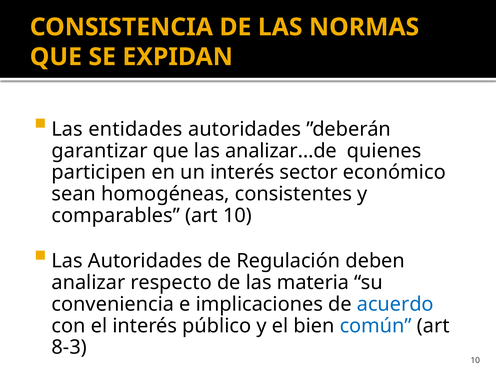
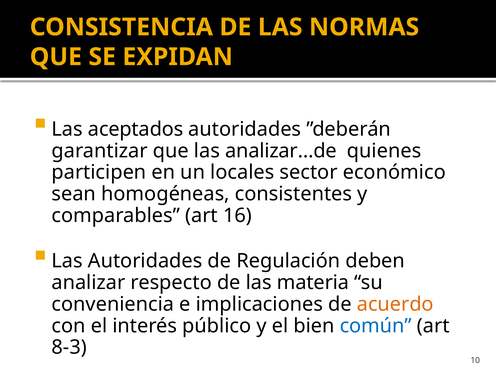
entidades: entidades -> aceptados (136, 129)
un interés: interés -> locales (242, 172)
art 10: 10 -> 16 (237, 216)
acuerdo colour: blue -> orange (395, 304)
